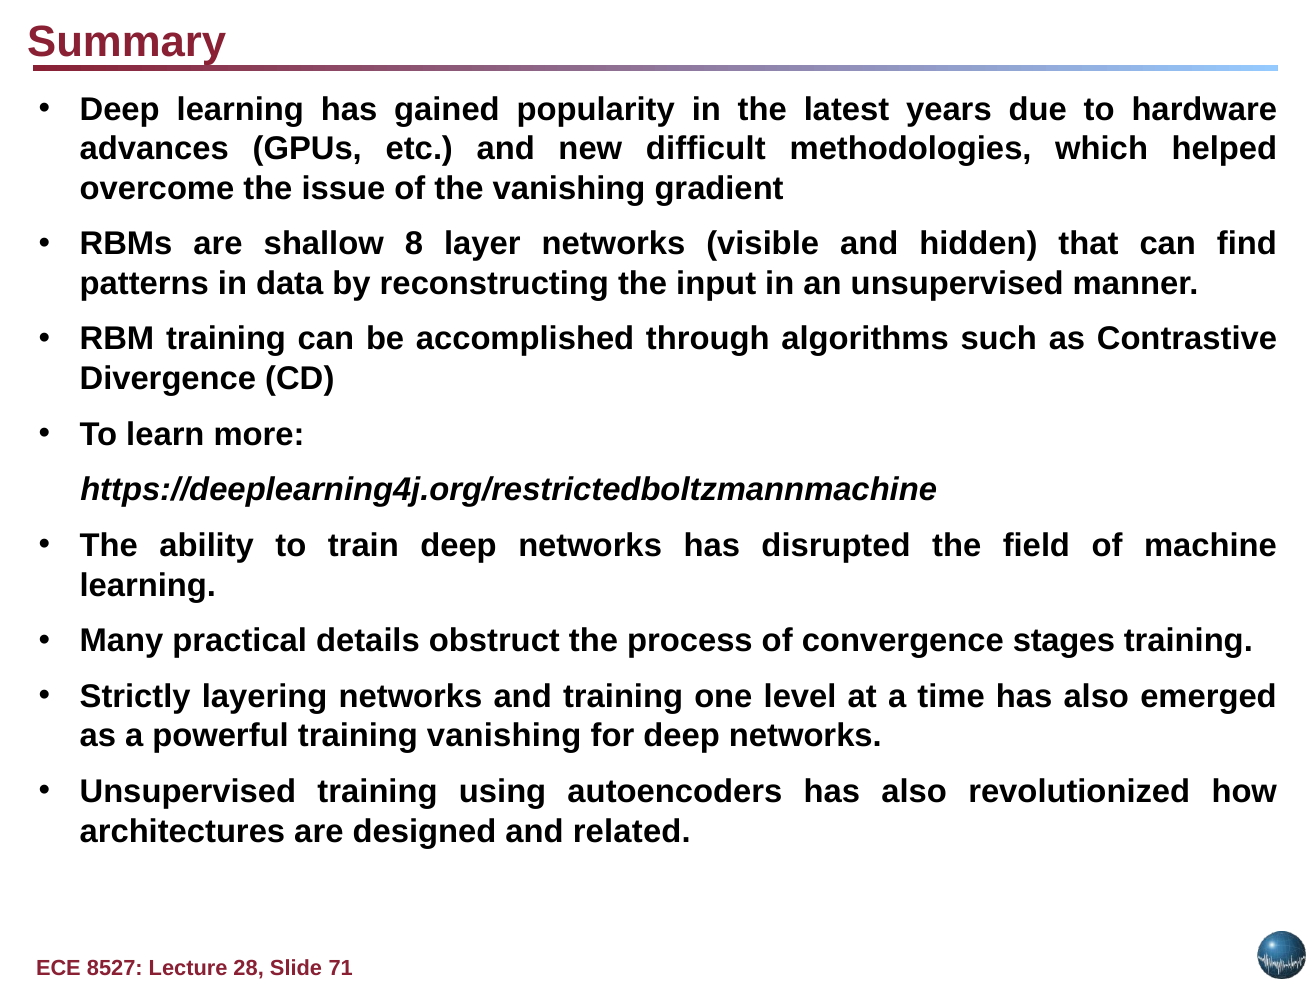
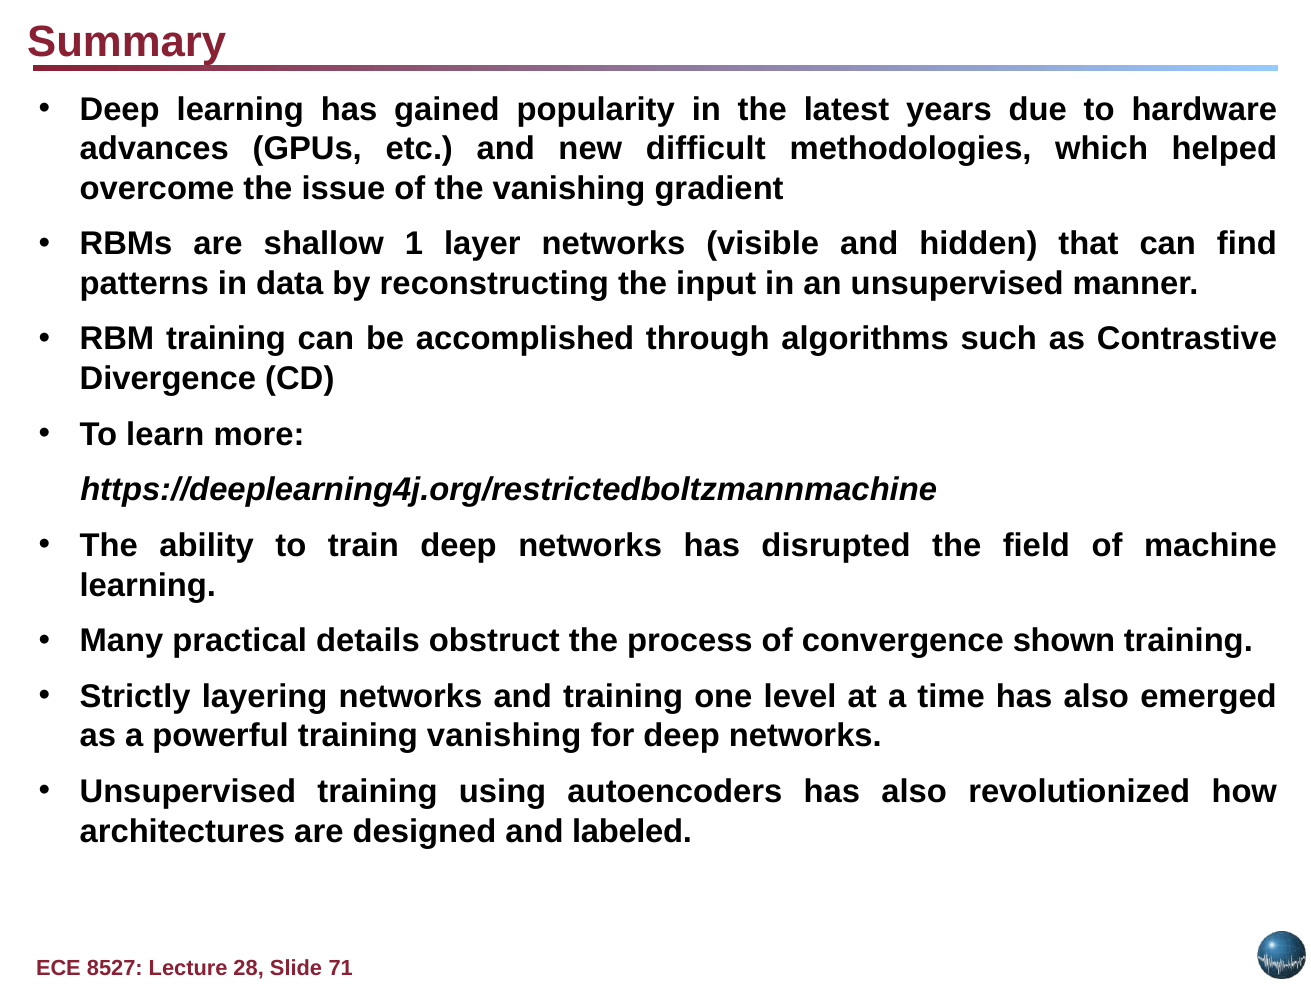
8: 8 -> 1 (414, 244)
stages: stages -> shown (1064, 641)
related: related -> labeled (632, 831)
